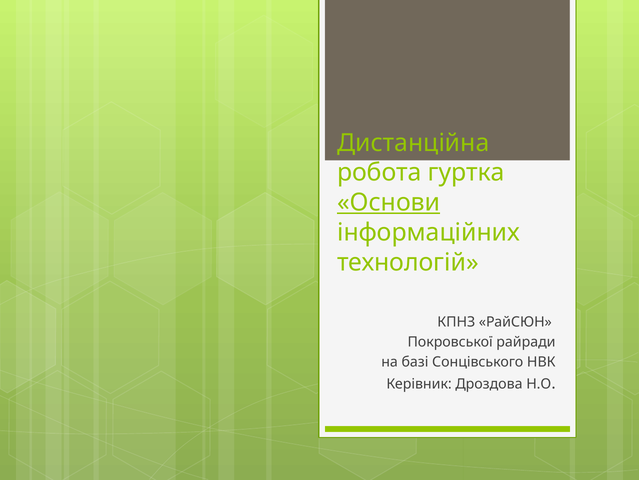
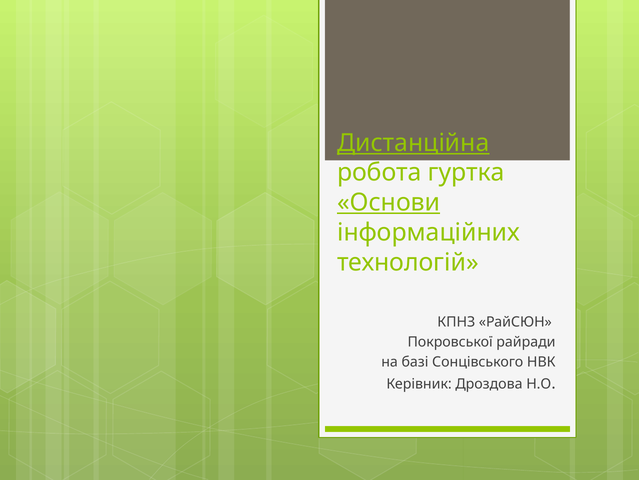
Дистанційна underline: none -> present (413, 143)
